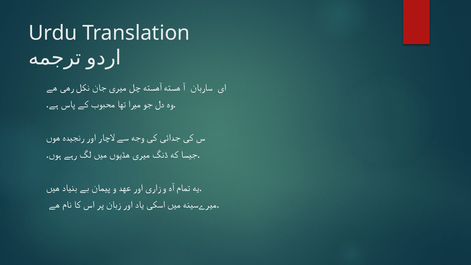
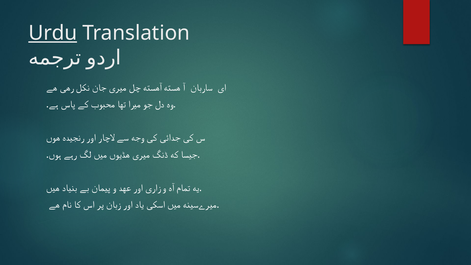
Urdu underline: none -> present (53, 33)
